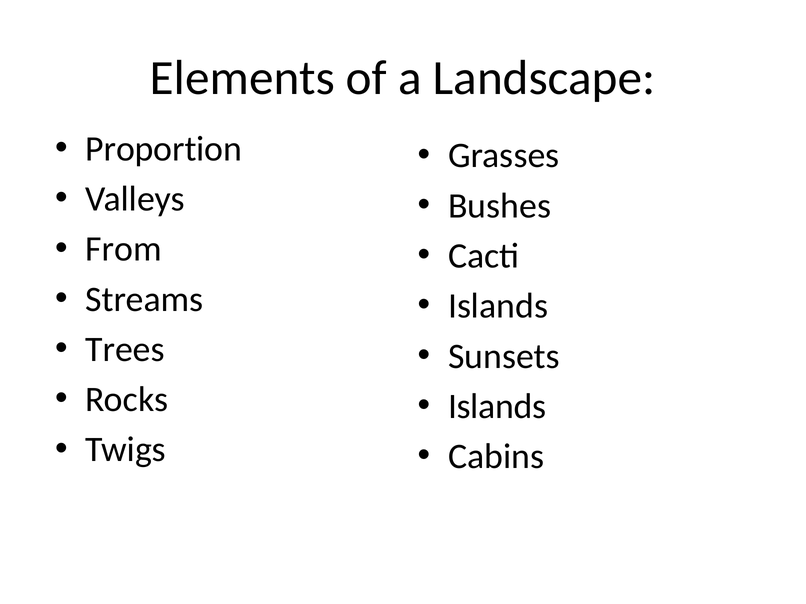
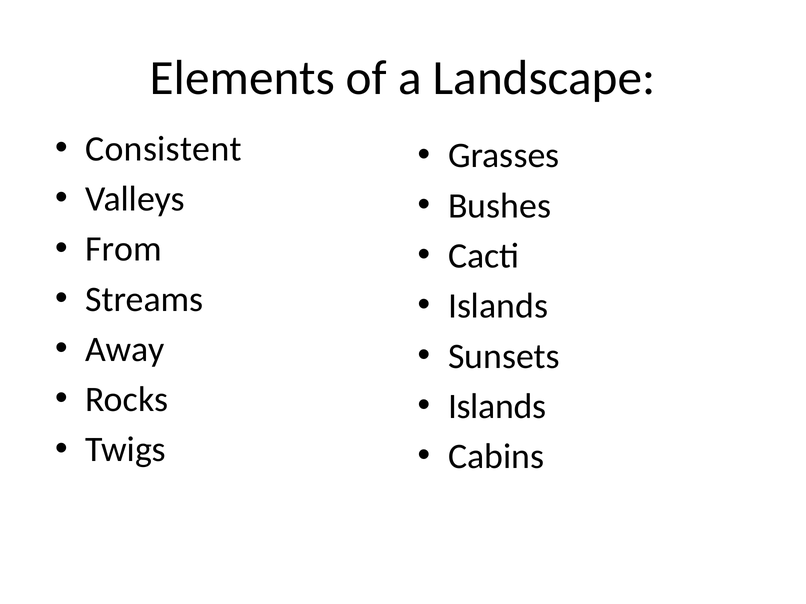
Proportion: Proportion -> Consistent (163, 149)
Trees: Trees -> Away (125, 350)
